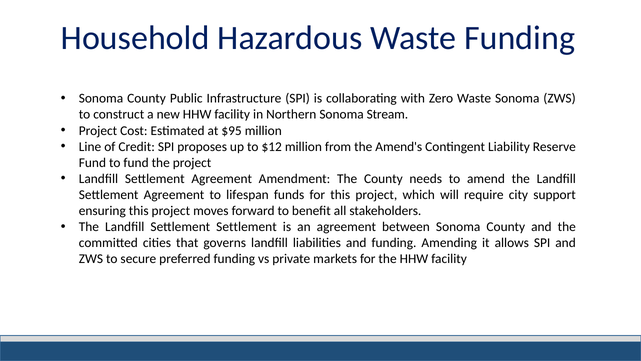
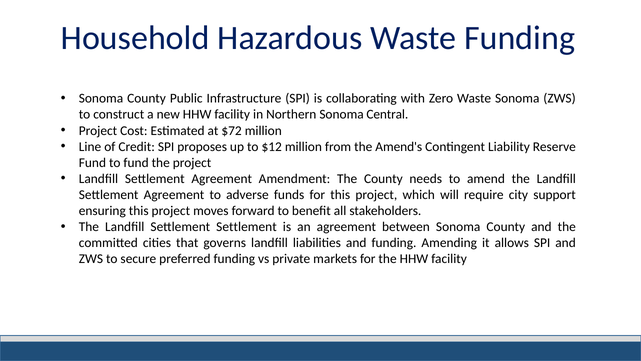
Stream: Stream -> Central (387, 114)
$95: $95 -> $72 (232, 130)
lifespan: lifespan -> adverse (247, 195)
